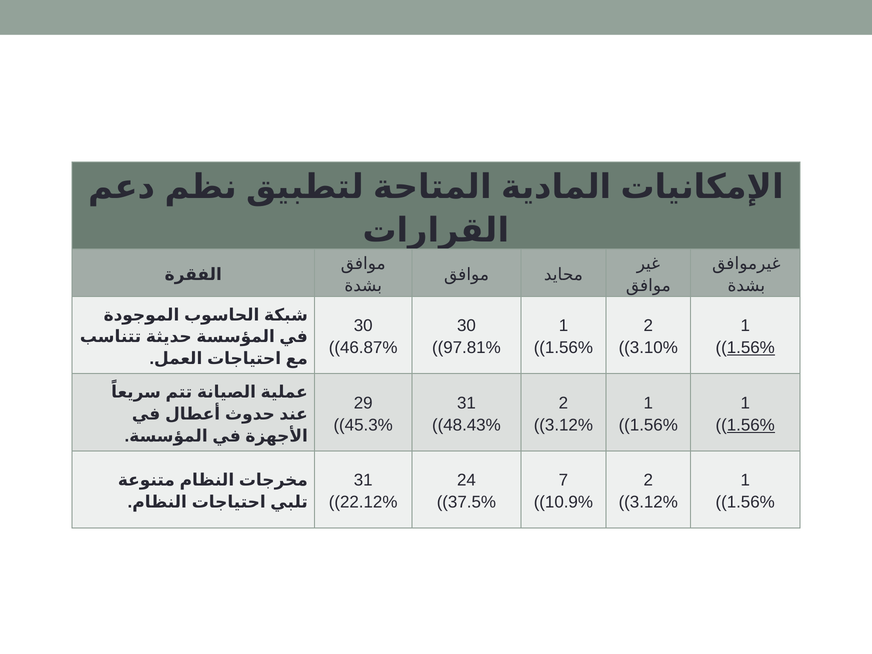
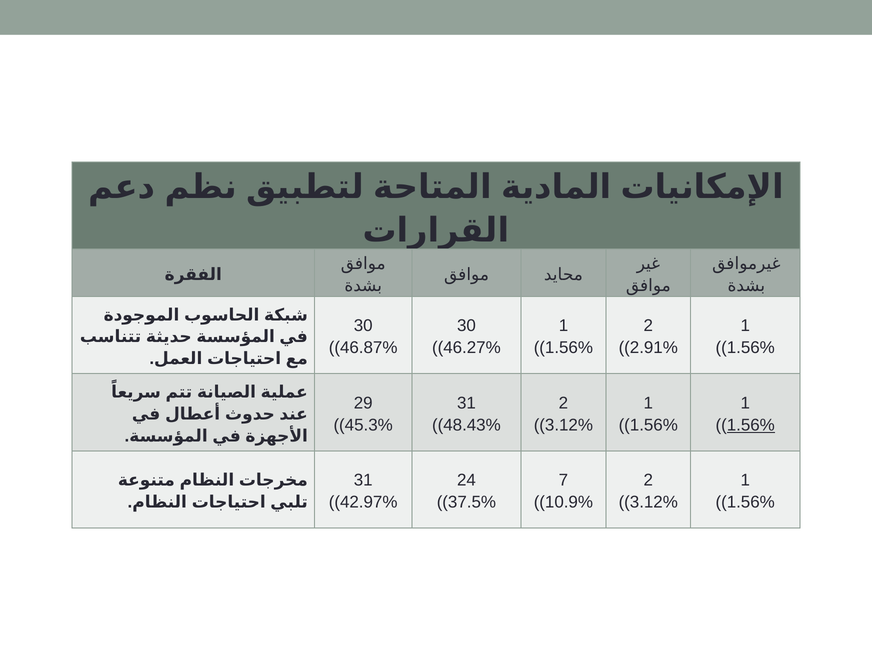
97.81%: 97.81% -> 46.27% (472, 348)
3.10%: 3.10% -> 2.91% (654, 348)
1.56% underline: present -> none (751, 348)
22.12%: 22.12% -> 42.97% (369, 502)
